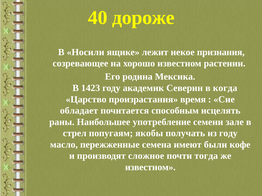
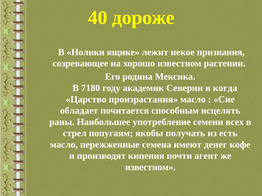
Носили: Носили -> Нолики (86, 52)
1423: 1423 -> 7180 (91, 88)
произрастания время: время -> масло (193, 100)
зале: зале -> всех (235, 122)
из году: году -> есть (228, 134)
были: были -> денег (216, 145)
сложное: сложное -> кипения (146, 156)
тогда: тогда -> агент (206, 156)
